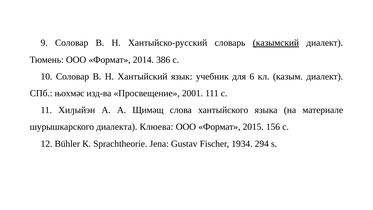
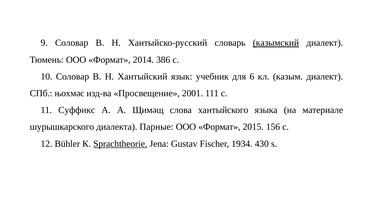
Хиԓыйэн: Хиԓыйэн -> Суффикс (77, 110)
Клюева: Клюева -> Парные (157, 127)
Sprachtheorie underline: none -> present (120, 144)
294: 294 -> 430 (262, 144)
